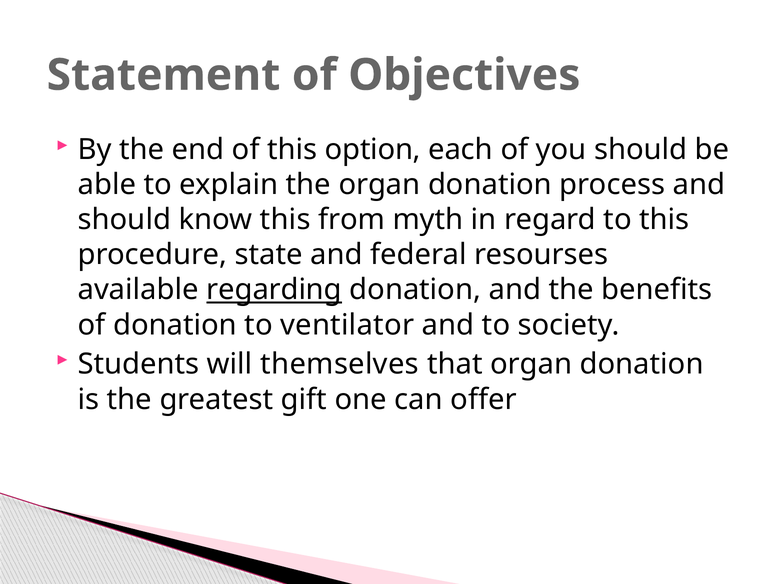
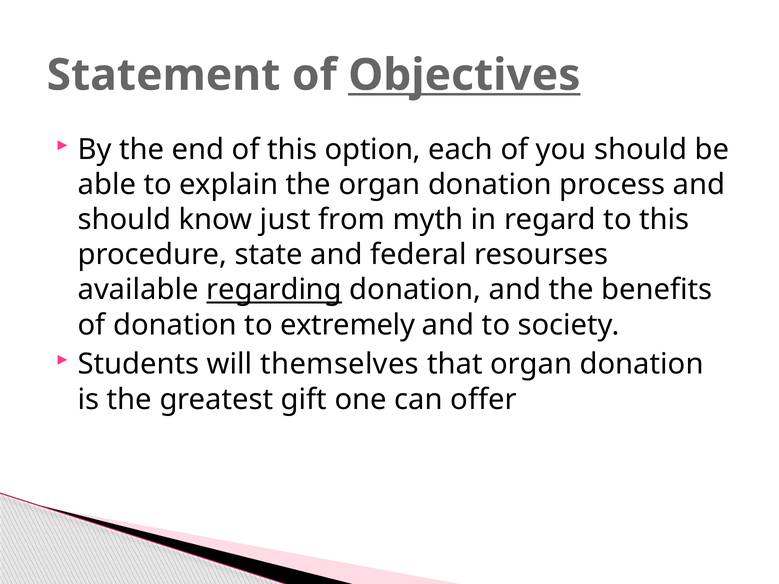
Objectives underline: none -> present (464, 75)
know this: this -> just (285, 220)
ventilator: ventilator -> extremely (347, 325)
